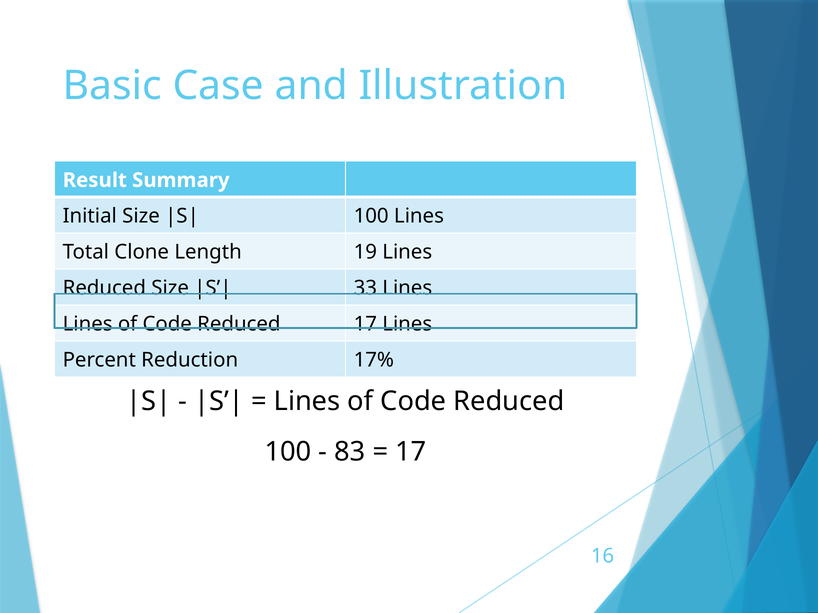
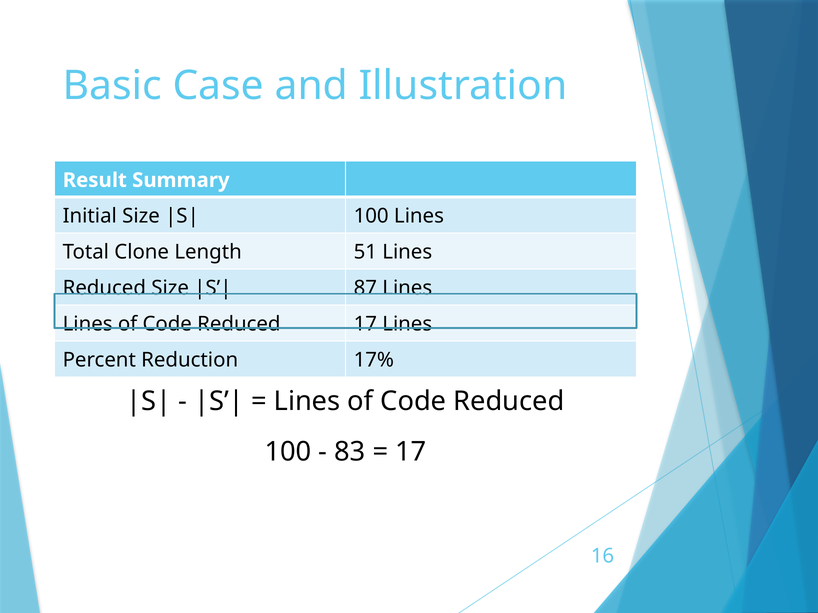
19: 19 -> 51 (365, 252)
33: 33 -> 87 (365, 288)
